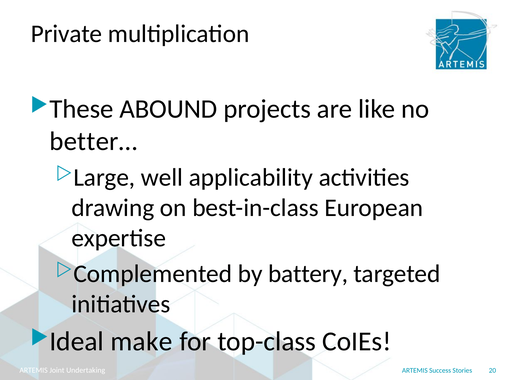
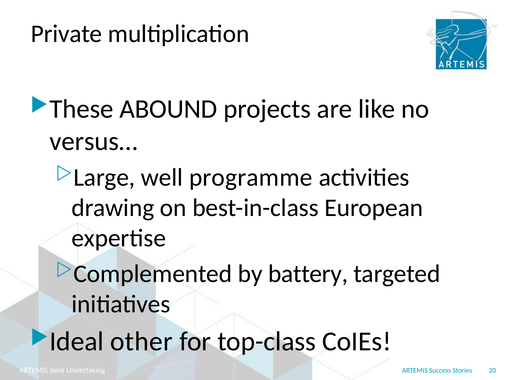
better…: better… -> versus… (93, 141)
applicability: applicability -> programme (251, 178)
make: make -> other (141, 342)
